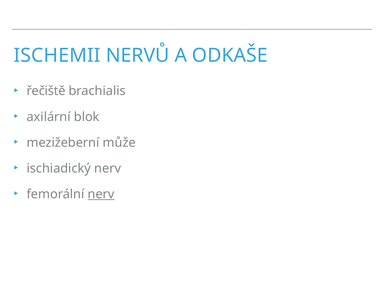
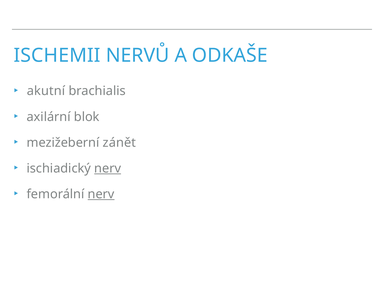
řečiště: řečiště -> akutní (46, 91)
může: může -> zánět (119, 143)
nerv underline: none -> present (108, 168)
